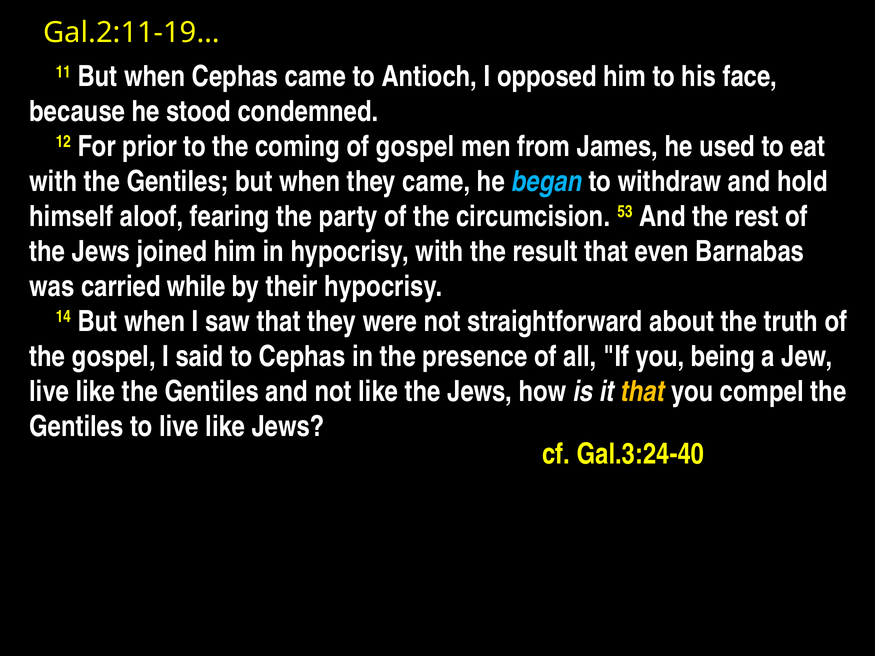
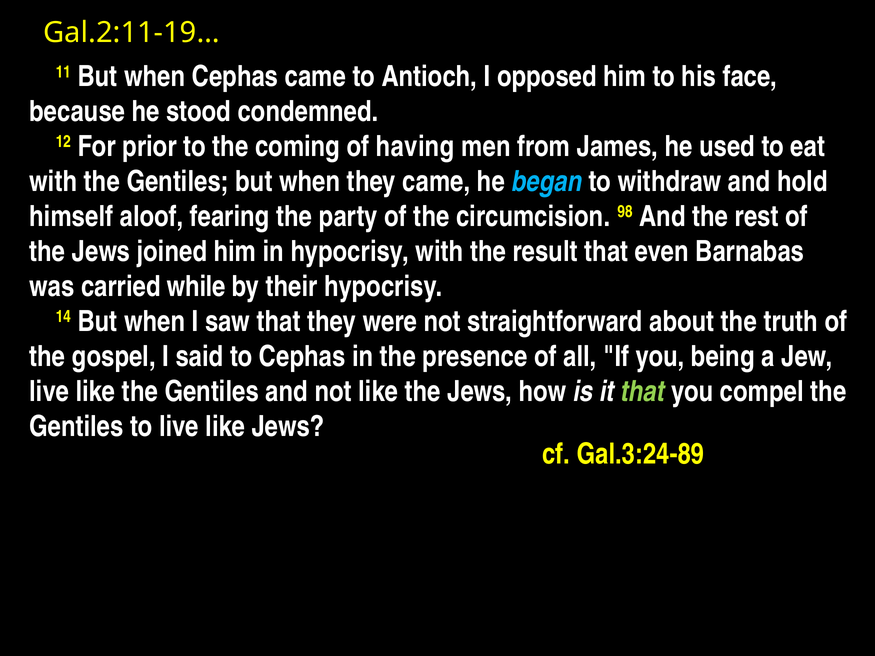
of gospel: gospel -> having (415, 147)
53: 53 -> 98 (625, 212)
that colour: yellow -> light green (643, 392)
Gal.3:24-40: Gal.3:24-40 -> Gal.3:24-89 (640, 454)
